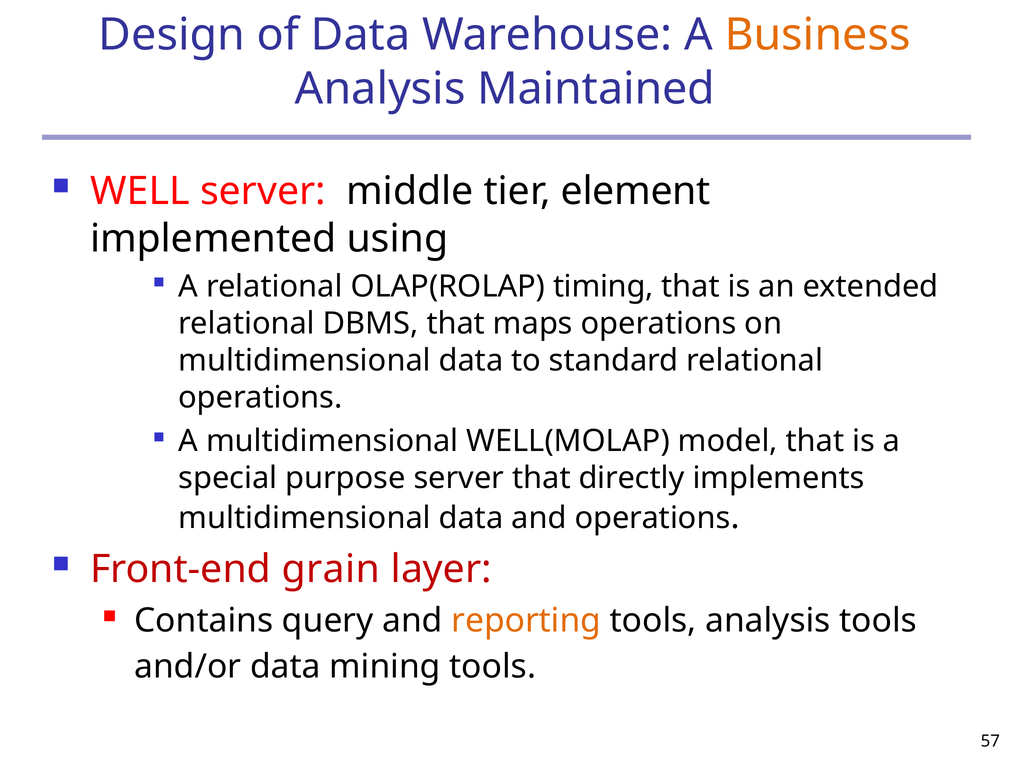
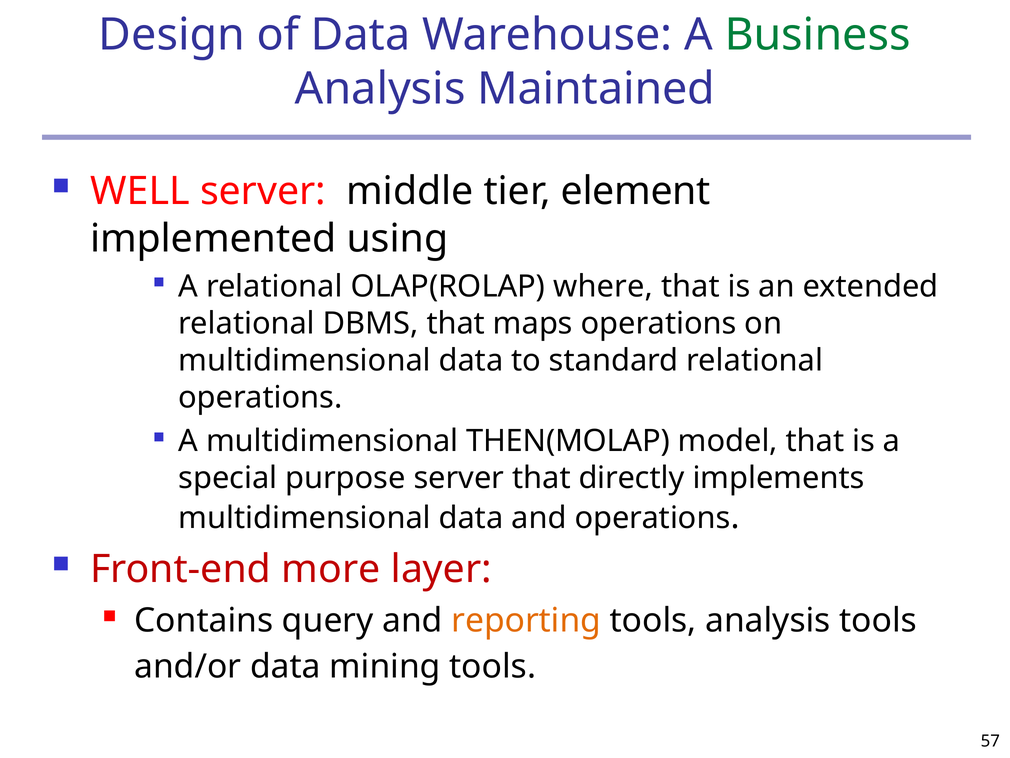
Business colour: orange -> green (818, 35)
timing: timing -> where (603, 286)
WELL(MOLAP: WELL(MOLAP -> THEN(MOLAP (568, 441)
grain: grain -> more (331, 569)
